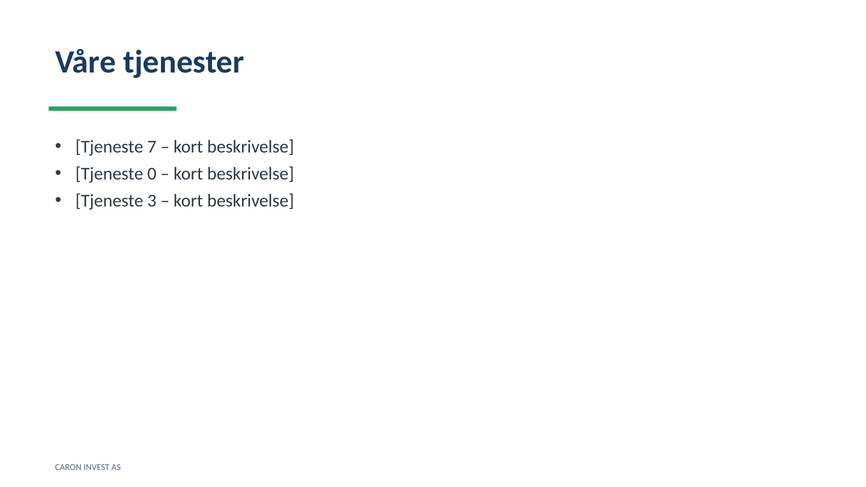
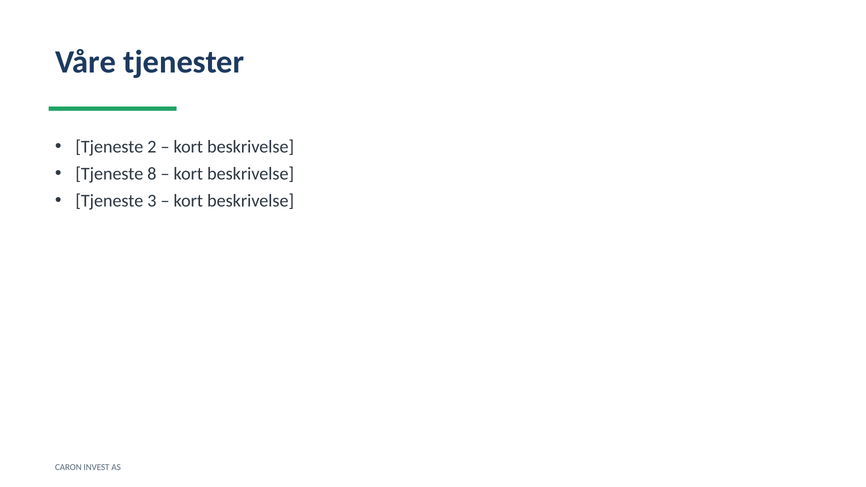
7: 7 -> 2 (152, 147)
0: 0 -> 8 (152, 174)
